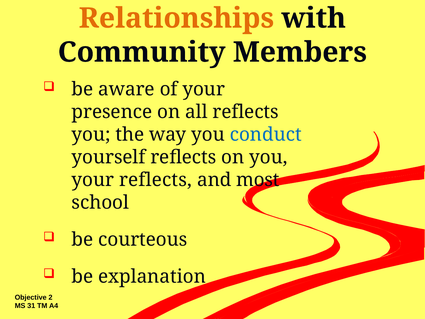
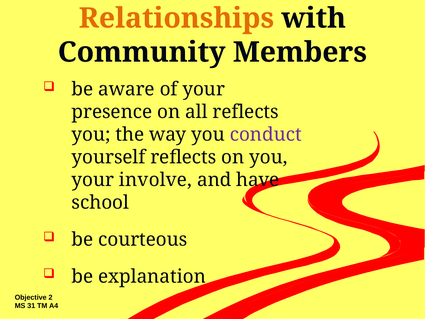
conduct colour: blue -> purple (266, 135)
your reflects: reflects -> involve (155, 180)
most: most -> have (258, 180)
